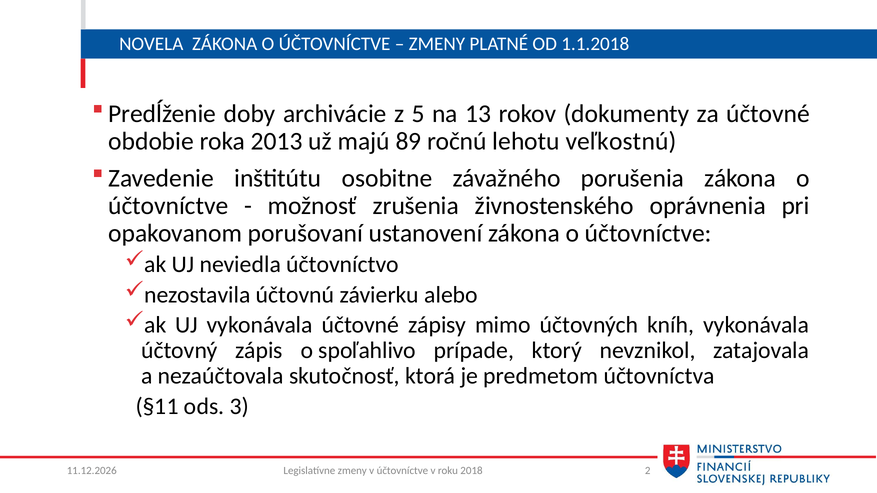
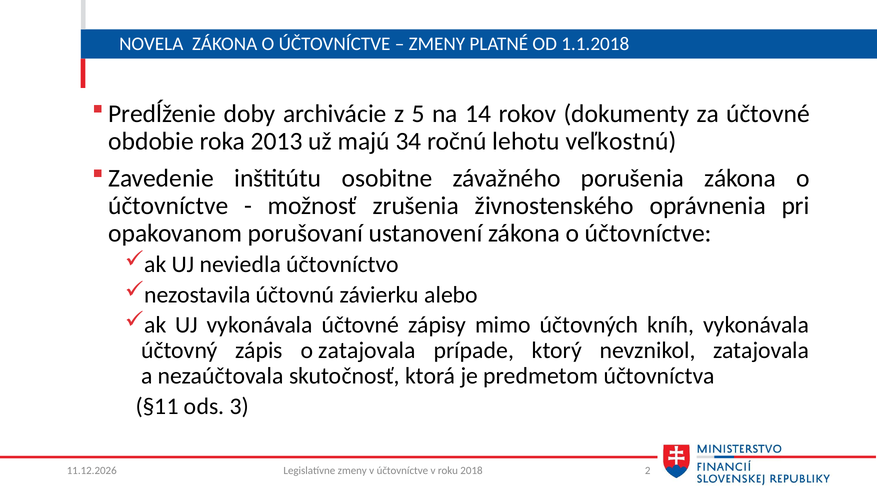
13: 13 -> 14 (478, 114)
89: 89 -> 34 (408, 141)
o spoľahlivo: spoľahlivo -> zatajovala (367, 351)
